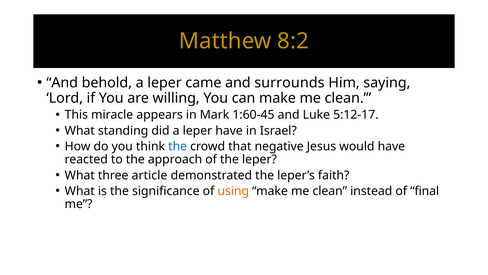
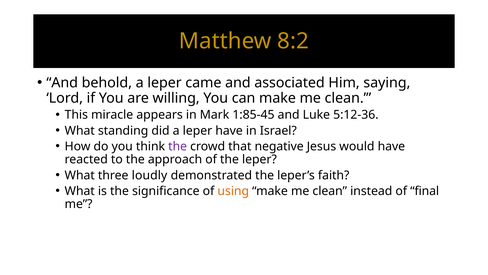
surrounds: surrounds -> associated (290, 83)
1:60-45: 1:60-45 -> 1:85-45 (253, 115)
5:12-17: 5:12-17 -> 5:12-36 (356, 115)
the colour: blue -> purple (178, 146)
article: article -> loudly (150, 175)
